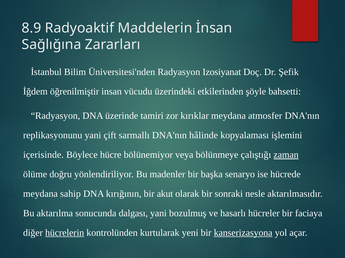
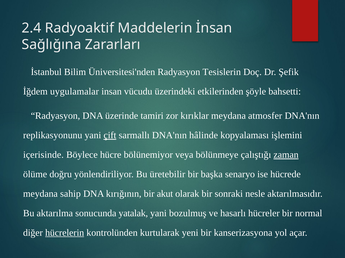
8.9: 8.9 -> 2.4 (32, 28)
Izosiyanat: Izosiyanat -> Tesislerin (222, 72)
öğrenilmiştir: öğrenilmiştir -> uygulamalar (74, 92)
çift underline: none -> present (110, 136)
madenler: madenler -> üretebilir (167, 175)
dalgası: dalgası -> yatalak (133, 214)
faciaya: faciaya -> normal (309, 214)
kanserizasyona underline: present -> none (243, 233)
